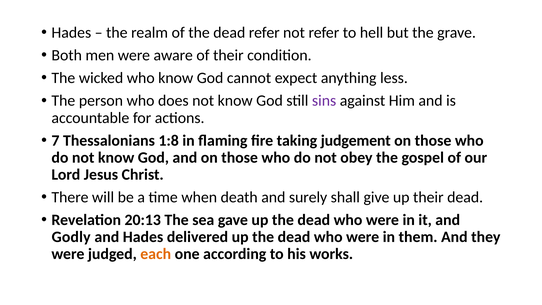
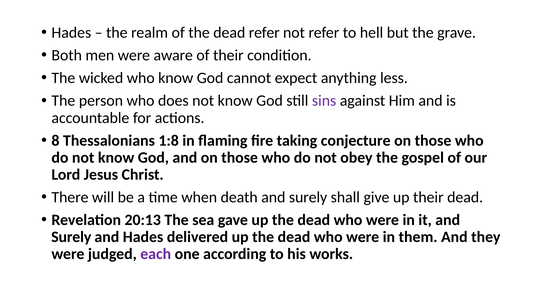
7: 7 -> 8 (55, 140)
judgement: judgement -> conjecture (356, 140)
Godly: Godly -> Surely (71, 237)
each colour: orange -> purple (156, 254)
